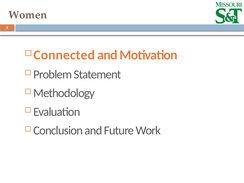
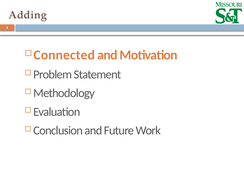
Women: Women -> Adding (28, 15)
